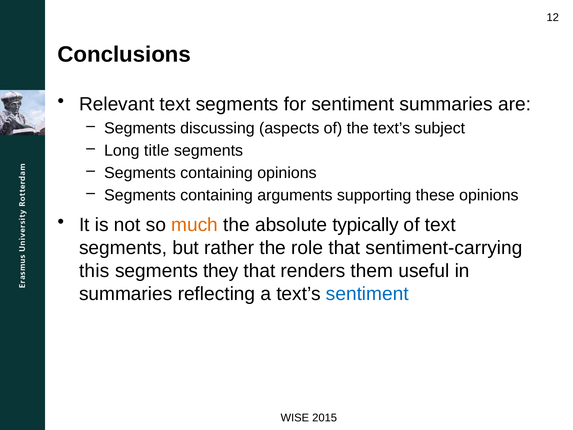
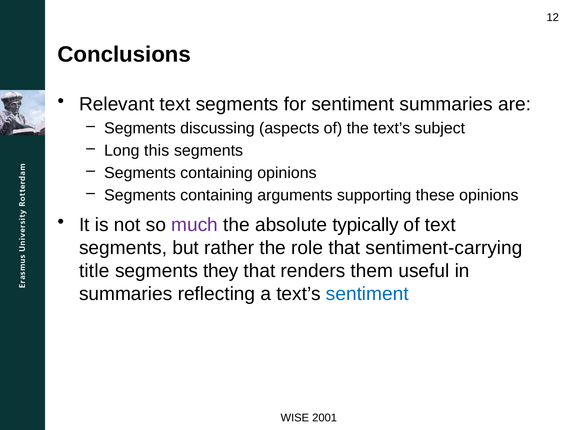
title: title -> this (157, 150)
much colour: orange -> purple (195, 225)
this: this -> title (94, 271)
2015: 2015 -> 2001 (325, 418)
